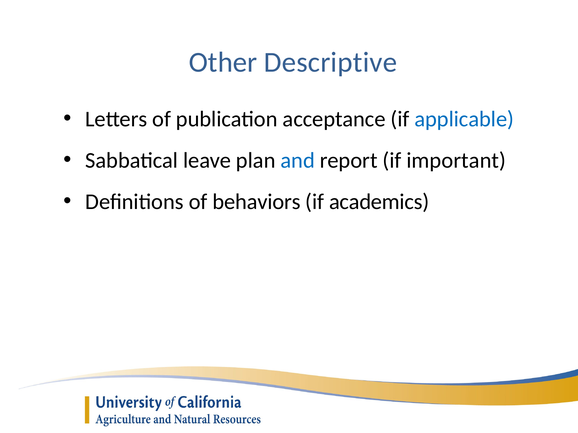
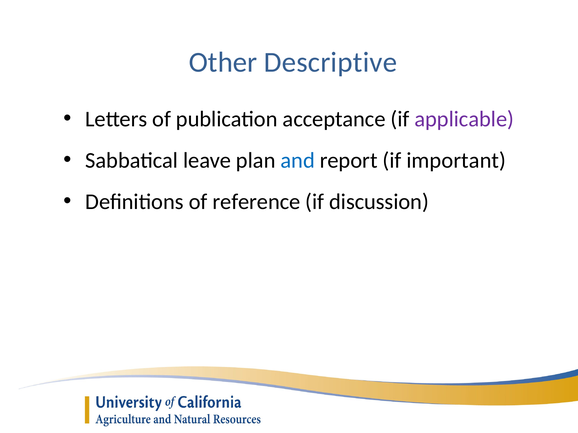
applicable colour: blue -> purple (464, 119)
behaviors: behaviors -> reference (256, 202)
academics: academics -> discussion (379, 202)
